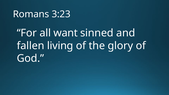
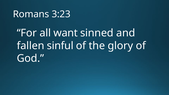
living: living -> sinful (60, 46)
